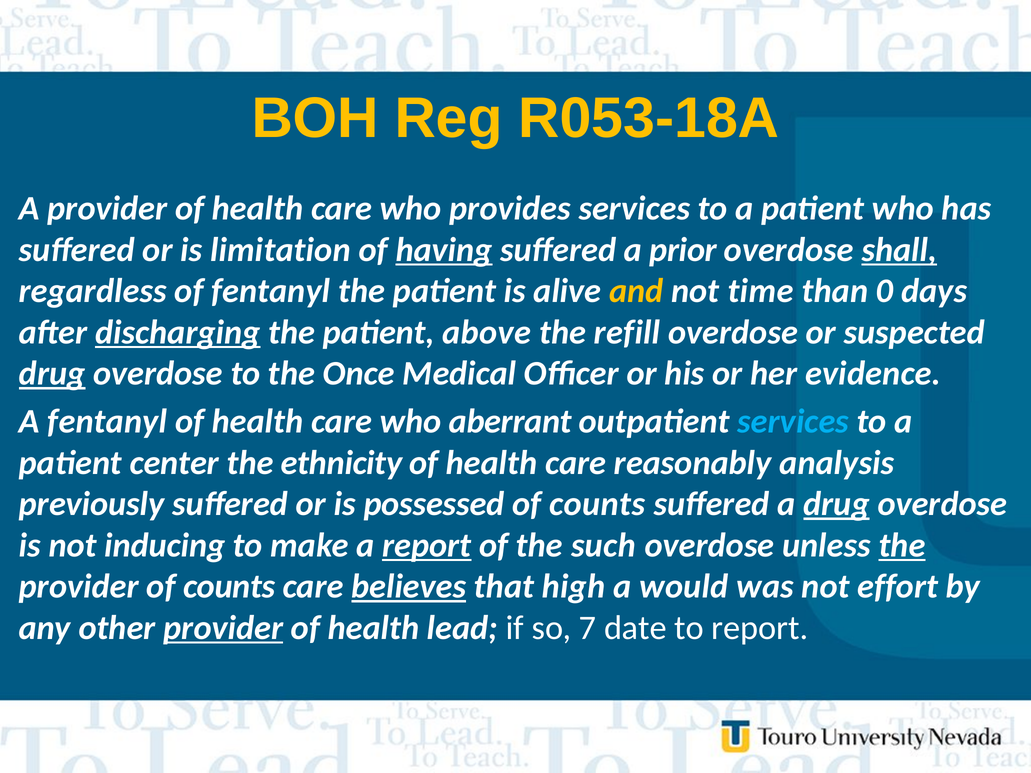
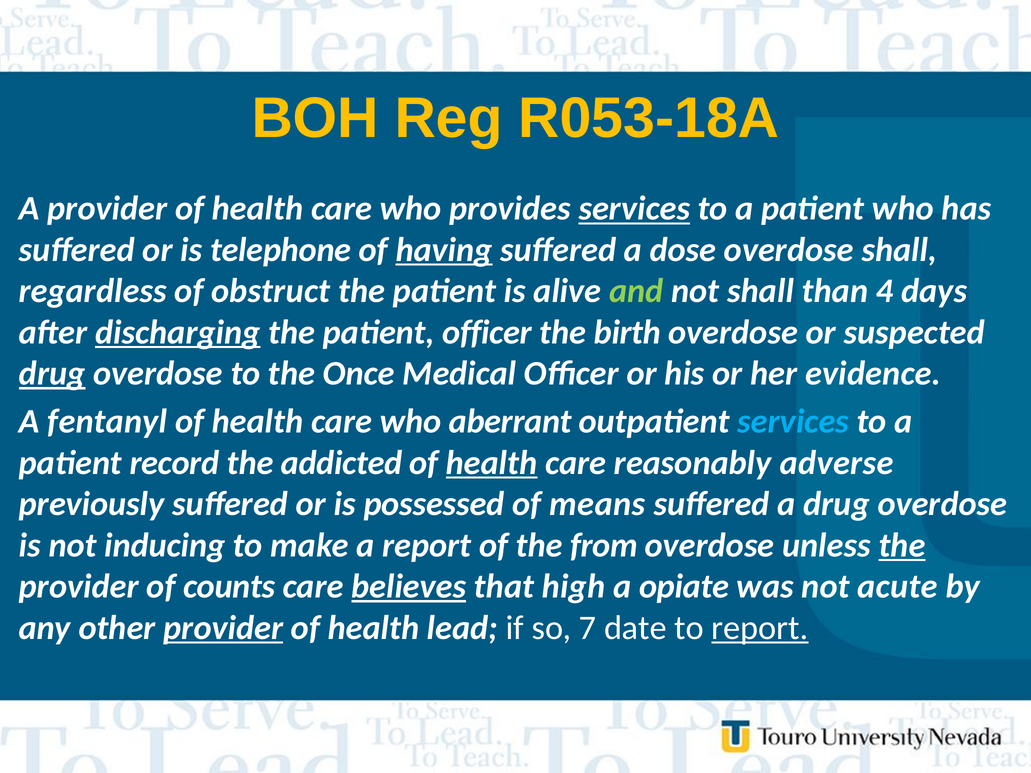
services underline: none -> present (634, 209)
limitation: limitation -> telephone (281, 250)
prior: prior -> dose (683, 250)
shall underline: present -> none (899, 250)
of fentanyl: fentanyl -> obstruct (271, 291)
and colour: yellow -> light green (636, 291)
not time: time -> shall (761, 291)
0: 0 -> 4 (885, 291)
patient above: above -> officer (487, 332)
refill: refill -> birth (627, 332)
center: center -> record (174, 463)
ethnicity: ethnicity -> addicted (342, 463)
health underline: none -> present (492, 463)
analysis: analysis -> adverse (837, 463)
counts: counts -> means (597, 504)
drug underline: present -> none (837, 504)
report underline: present -> none (427, 545)
such: such -> from (604, 545)
would: would -> opiate (684, 587)
effort: effort -> acute (897, 587)
report underline: none -> present (760, 628)
